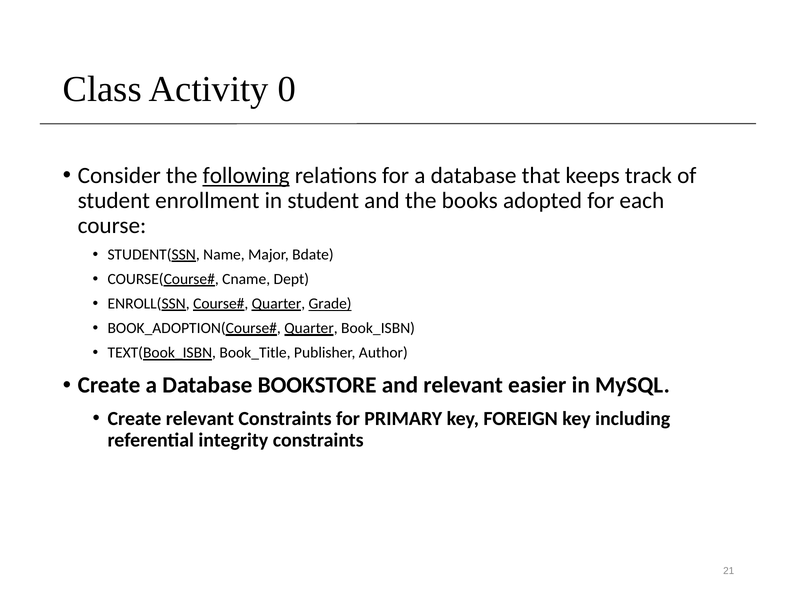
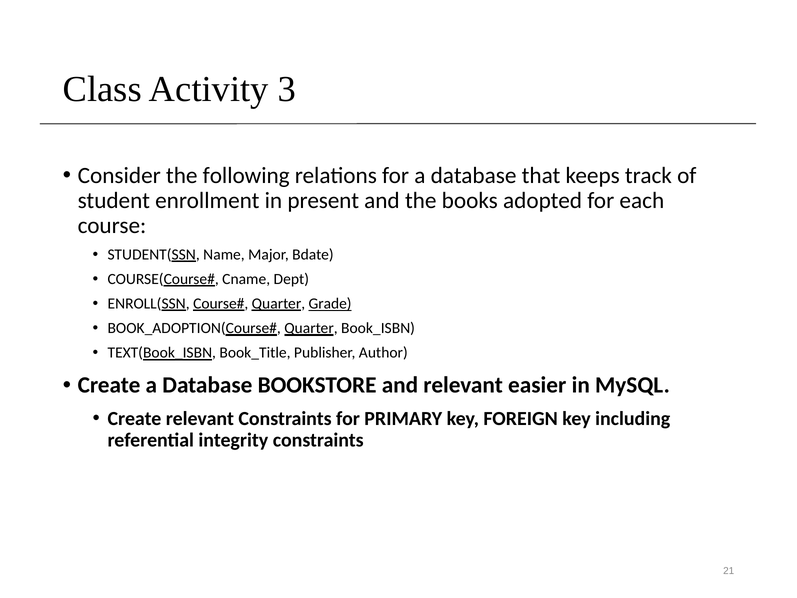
0: 0 -> 3 (287, 89)
following underline: present -> none (246, 176)
in student: student -> present (323, 201)
